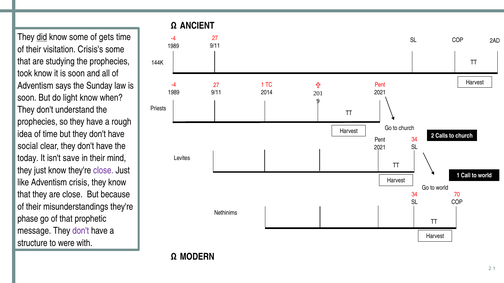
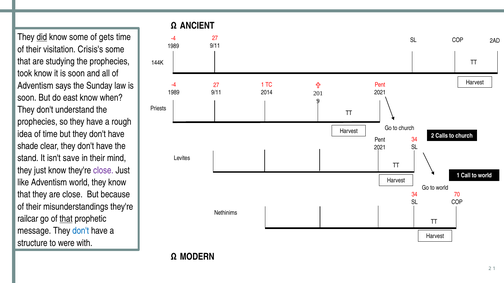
light: light -> east (70, 98)
social: social -> shade (28, 146)
today: today -> stand (28, 158)
Adventism crisis: crisis -> world (79, 183)
phase: phase -> railcar (28, 219)
that underline: none -> present (66, 219)
don't colour: purple -> blue (81, 231)
